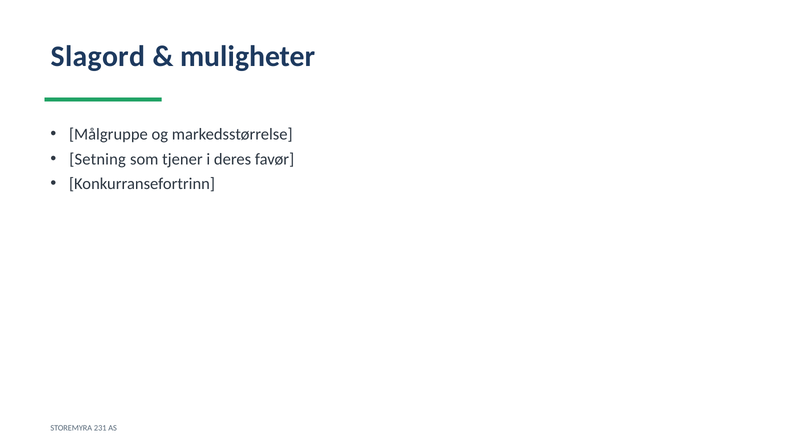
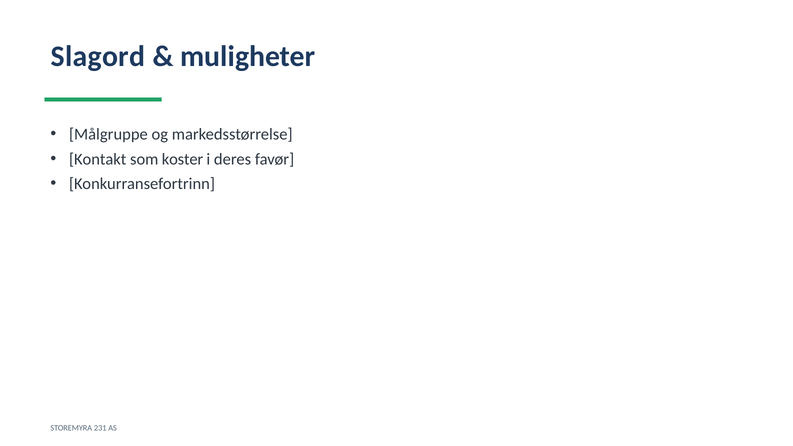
Setning: Setning -> Kontakt (98, 159)
tjener: tjener -> koster (183, 159)
